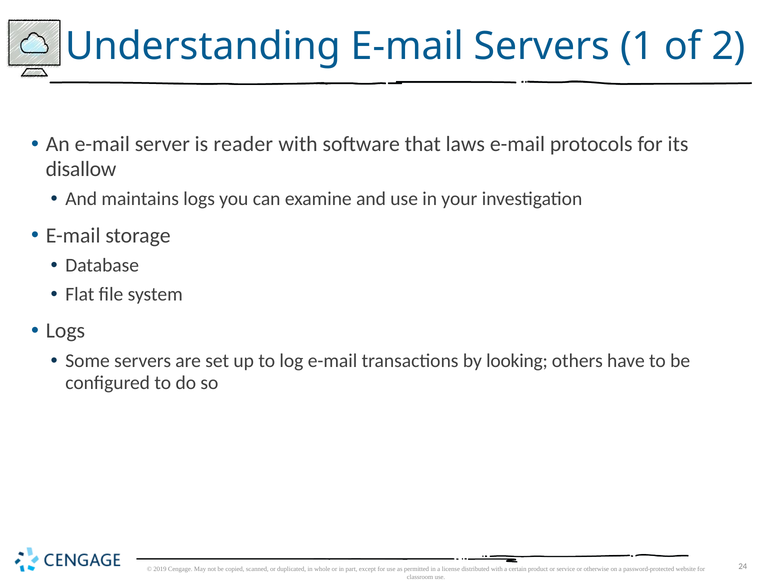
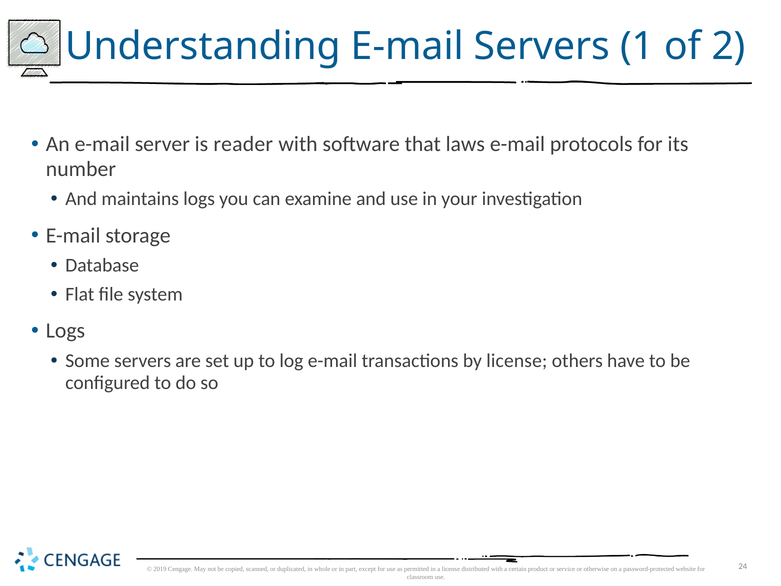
disallow: disallow -> number (81, 169)
by looking: looking -> license (517, 361)
